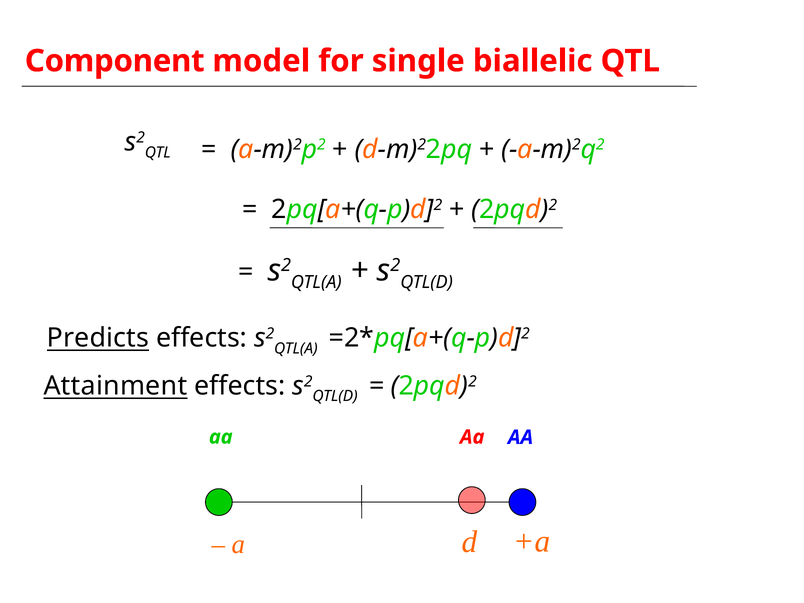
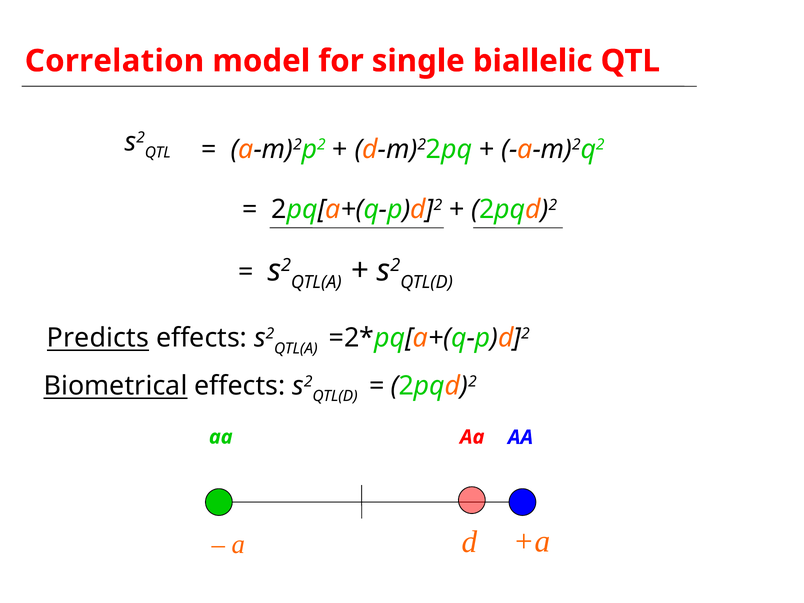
Component: Component -> Correlation (114, 61)
Attainment: Attainment -> Biometrical (116, 386)
